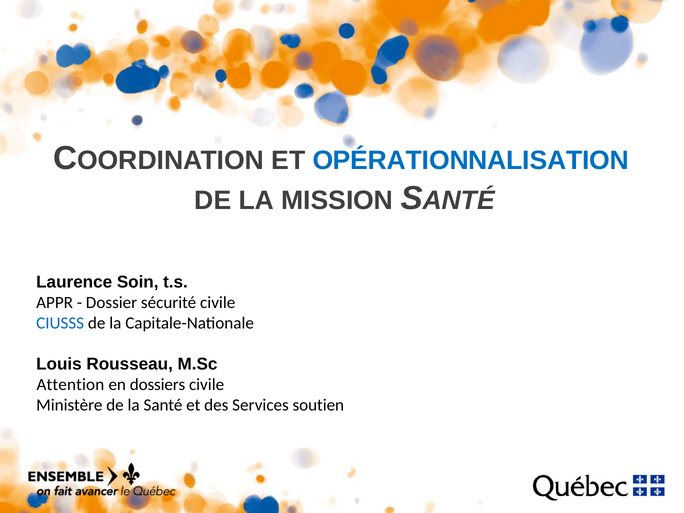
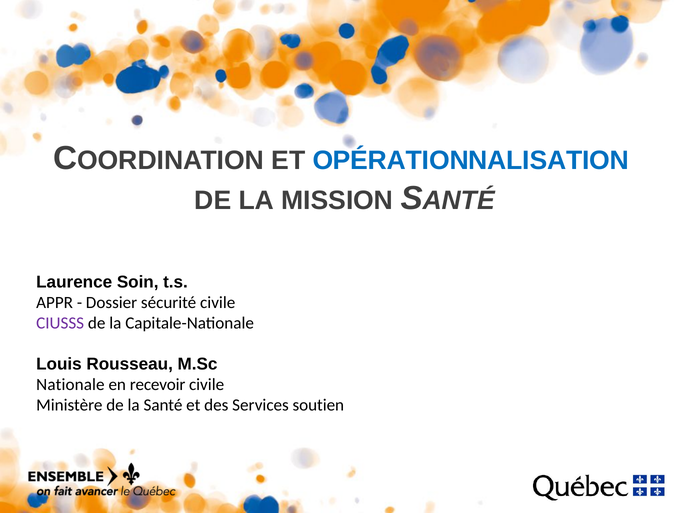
CIUSSS colour: blue -> purple (60, 323)
Attention: Attention -> Nationale (70, 385)
dossiers: dossiers -> recevoir (158, 385)
